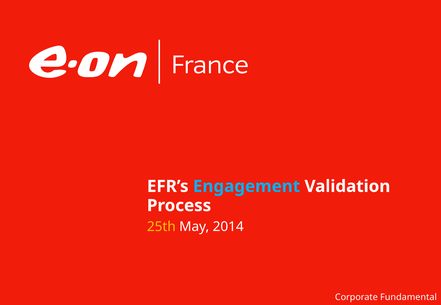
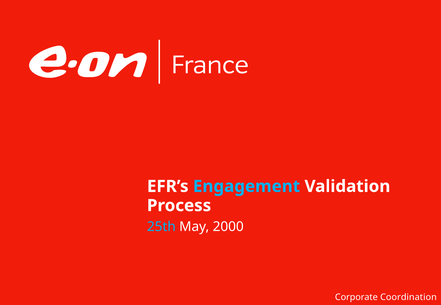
25th colour: yellow -> light blue (161, 227)
2014: 2014 -> 2000 (228, 227)
Fundamental: Fundamental -> Coordination (408, 297)
